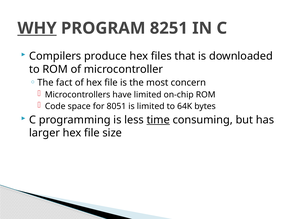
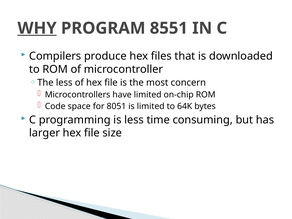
8251: 8251 -> 8551 (169, 28)
The fact: fact -> less (64, 83)
time underline: present -> none (158, 120)
